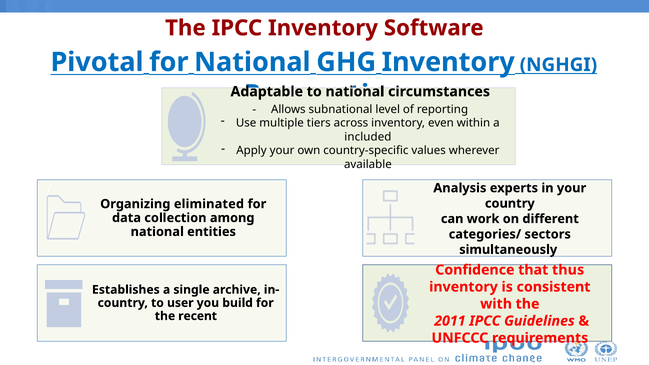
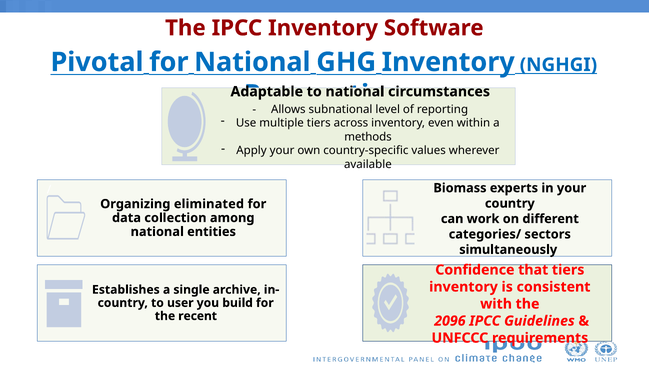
included: included -> methods (368, 137)
Analysis: Analysis -> Biomass (460, 188)
that thus: thus -> tiers (568, 270)
2011: 2011 -> 2096 (450, 321)
